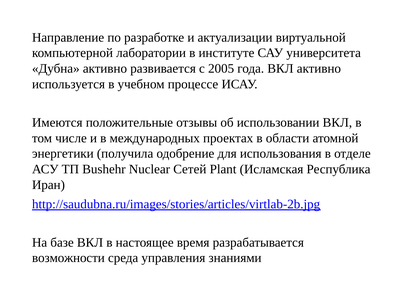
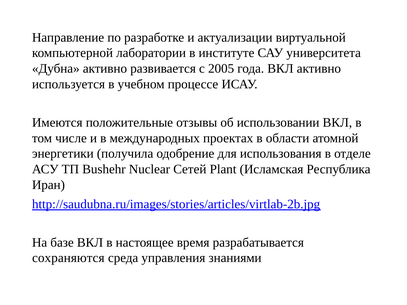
возможности: возможности -> сохраняются (68, 258)
